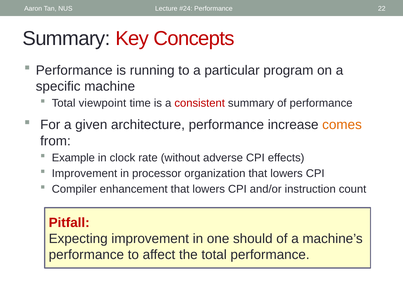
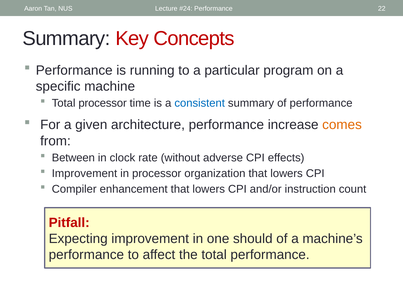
Total viewpoint: viewpoint -> processor (103, 103)
consistent colour: red -> blue (200, 103)
Example: Example -> Between (73, 158)
